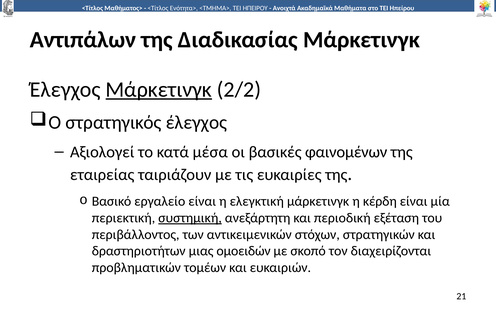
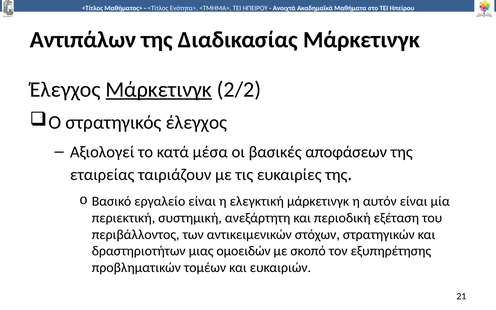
φαινομένων: φαινομένων -> αποφάσεων (346, 152)
κέρδη: κέρδη -> αυτόν (380, 201)
συστημική underline: present -> none (190, 218)
διαχειρίζονται: διαχειρίζονται -> εξυπηρέτησης (391, 251)
